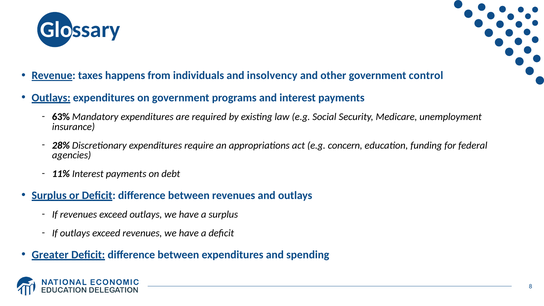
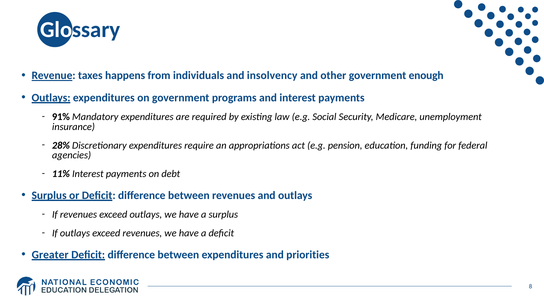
control: control -> enough (426, 76)
63%: 63% -> 91% (61, 117)
concern: concern -> pension (345, 145)
spending: spending -> priorities (308, 255)
